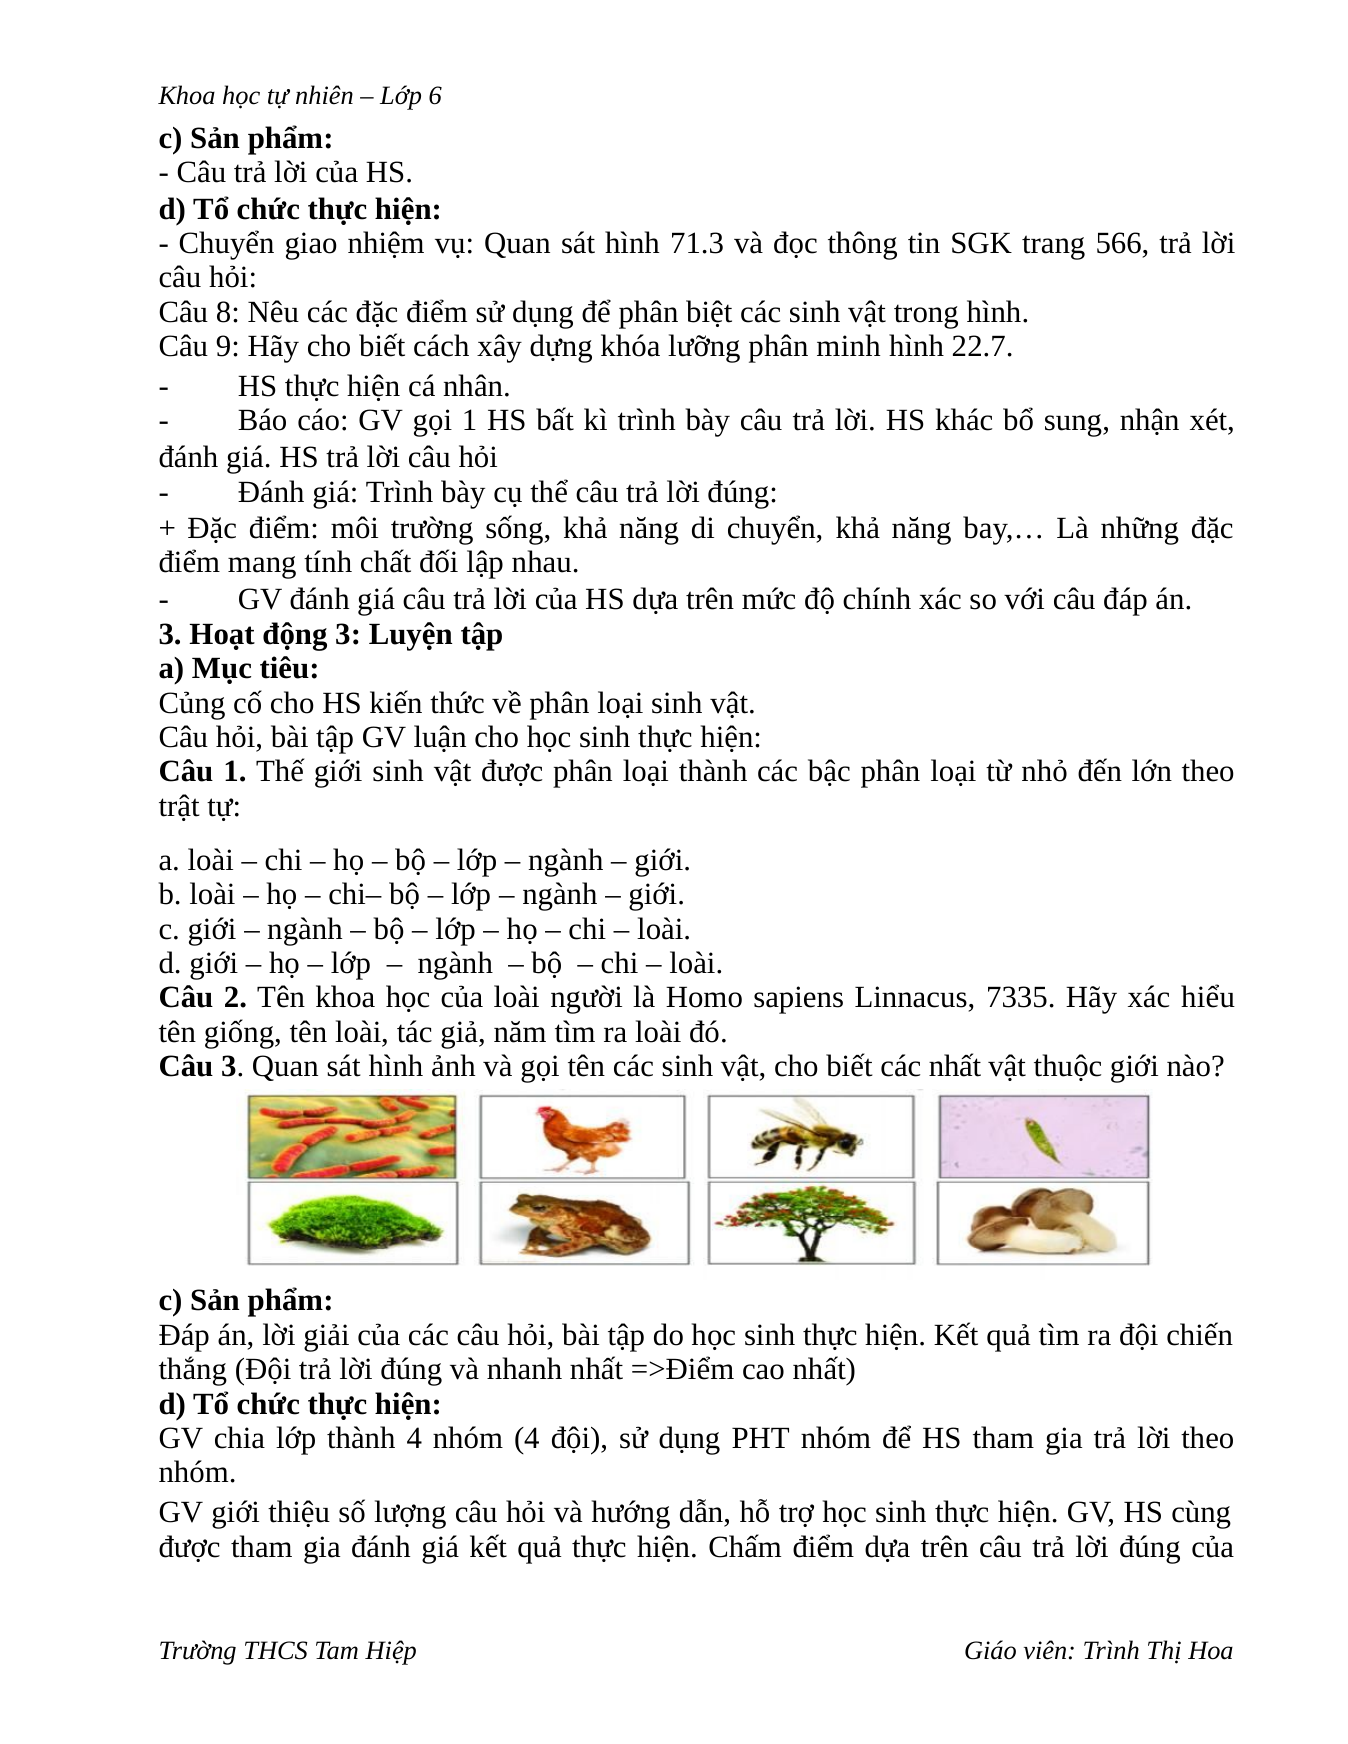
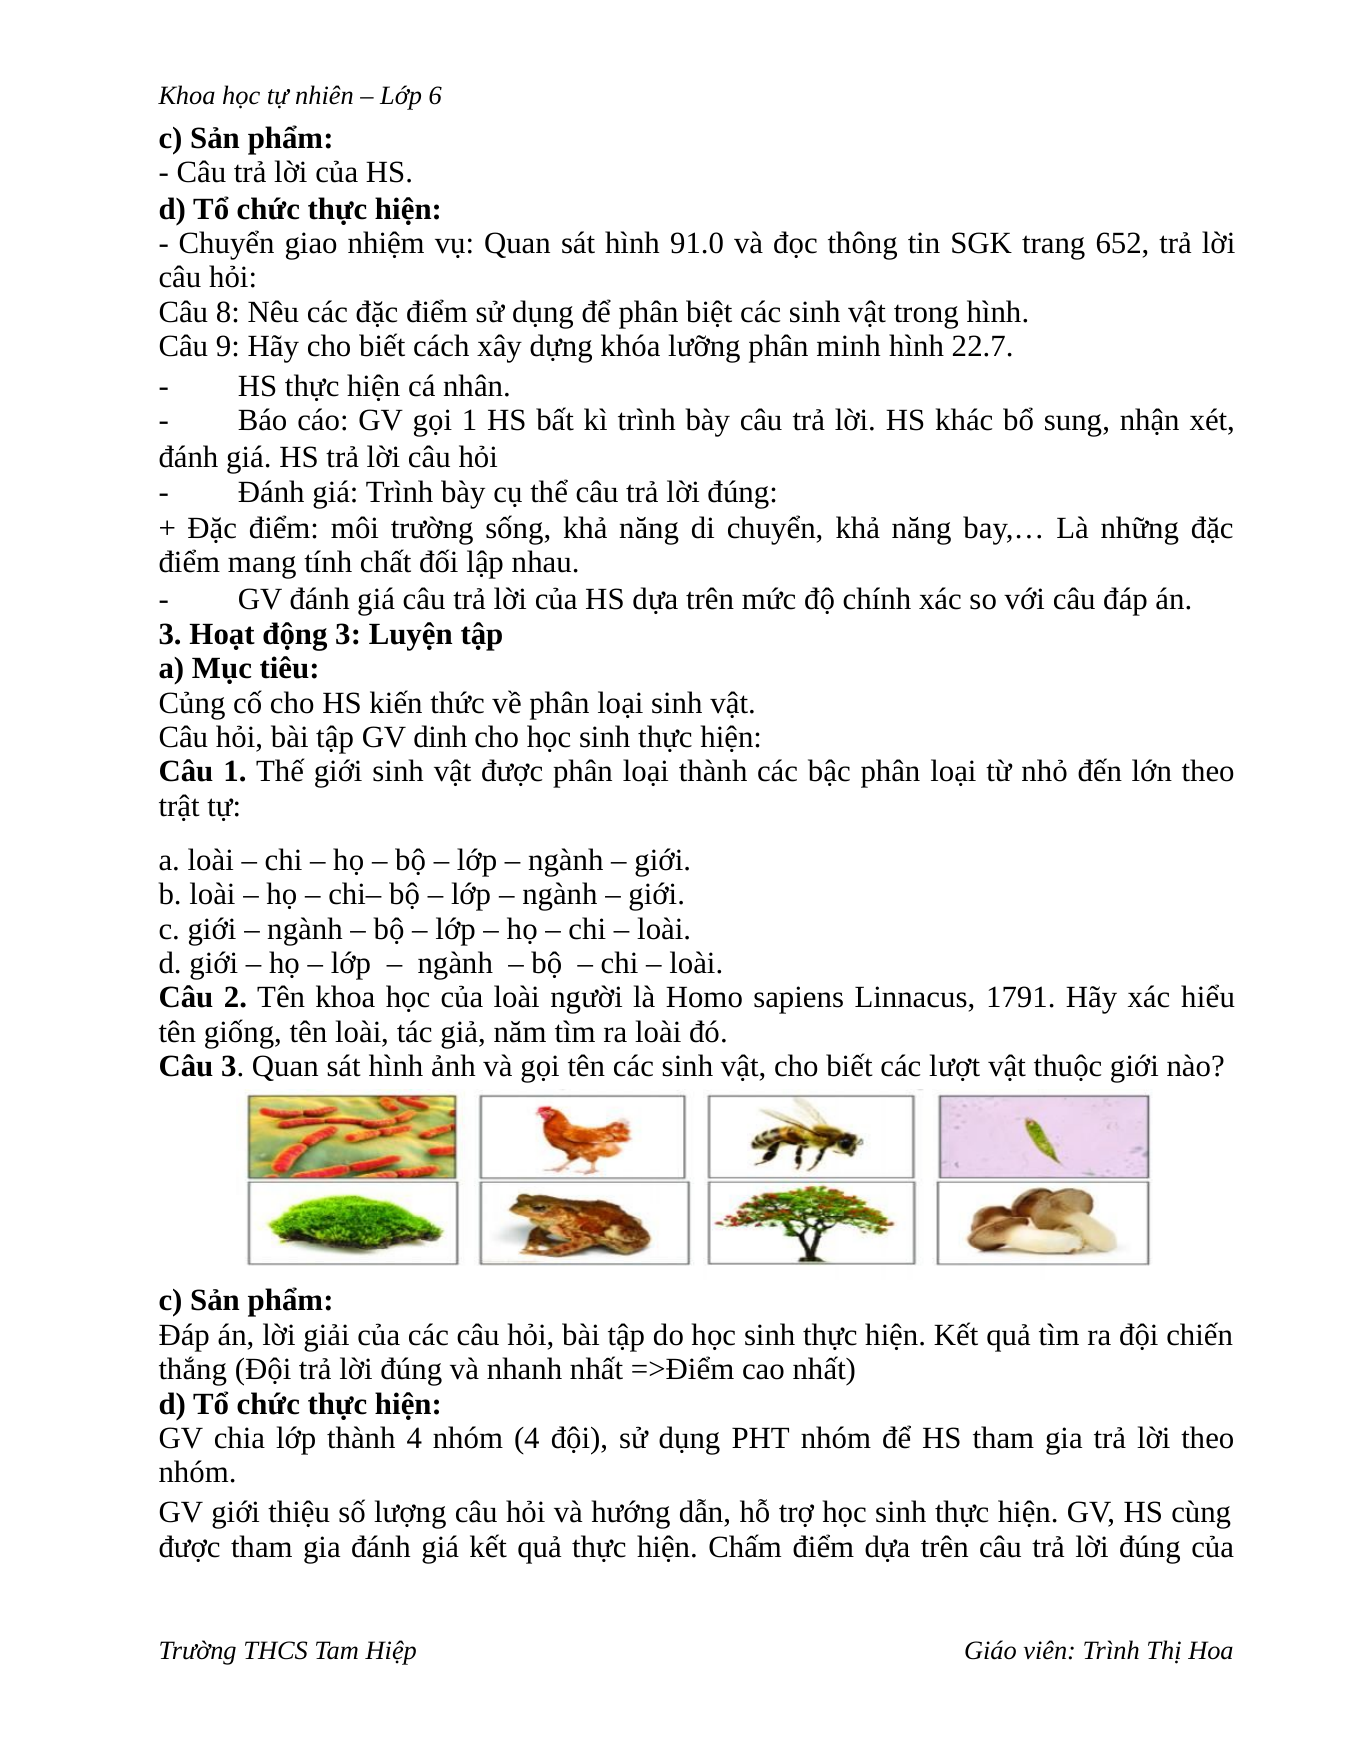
71.3: 71.3 -> 91.0 (697, 243)
566: 566 -> 652 (1122, 243)
luận: luận -> dinh (440, 737)
7335: 7335 -> 1791 (1021, 998)
các nhất: nhất -> lượt (955, 1066)
